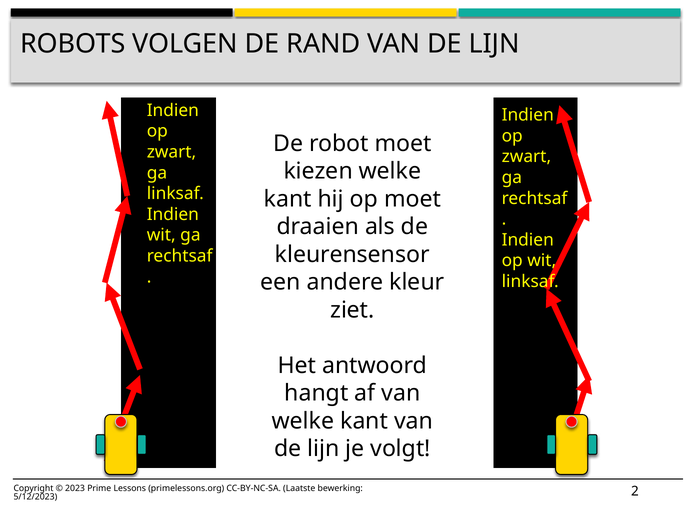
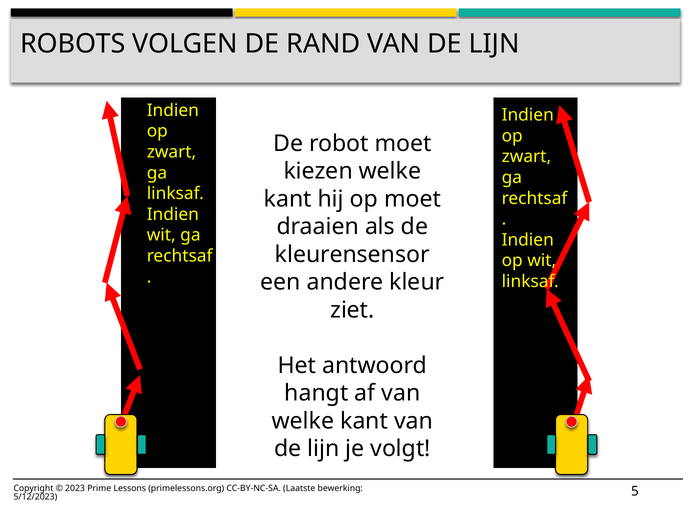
2: 2 -> 5 (635, 491)
